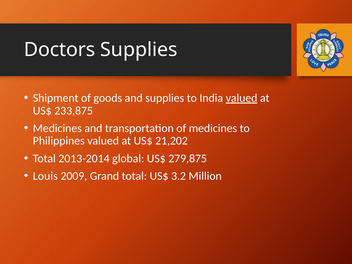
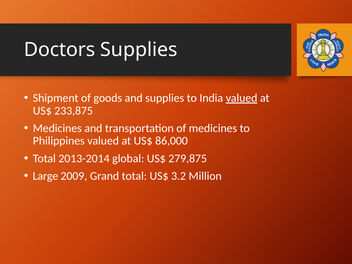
21,202: 21,202 -> 86,000 (171, 141)
Louis: Louis -> Large (45, 176)
